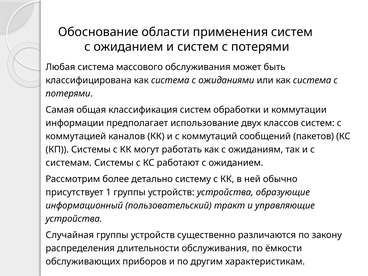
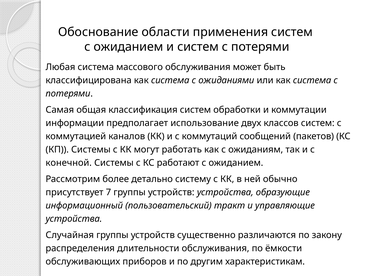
системам: системам -> конечной (69, 163)
1: 1 -> 7 (108, 192)
